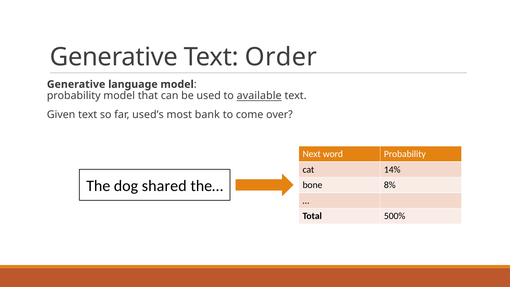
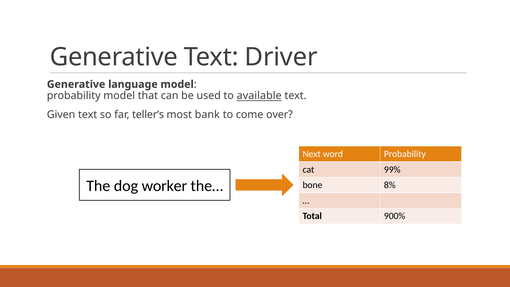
Order: Order -> Driver (281, 57)
used’s: used’s -> teller’s (148, 115)
14%: 14% -> 99% (392, 169)
shared: shared -> worker (164, 186)
500%: 500% -> 900% (395, 216)
